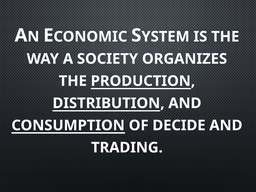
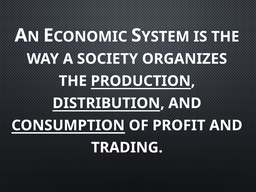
DECIDE: DECIDE -> PROFIT (179, 125)
